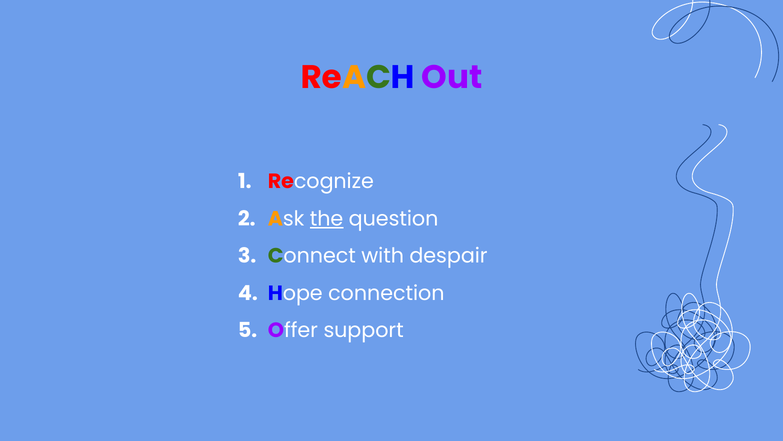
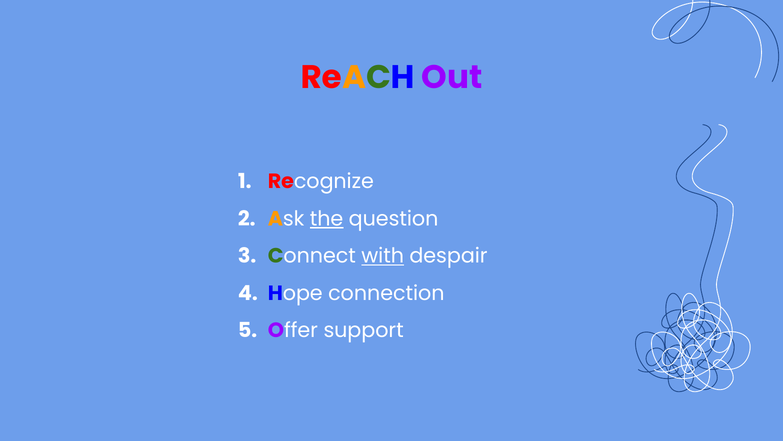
with underline: none -> present (383, 256)
